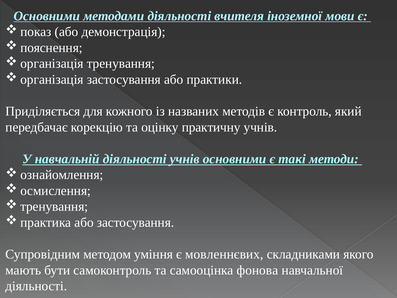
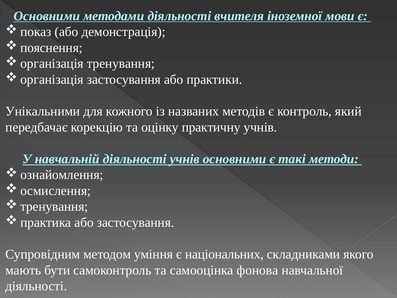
Приділяється: Приділяється -> Унікальними (43, 111)
мовленнєвих: мовленнєвих -> національних (224, 254)
